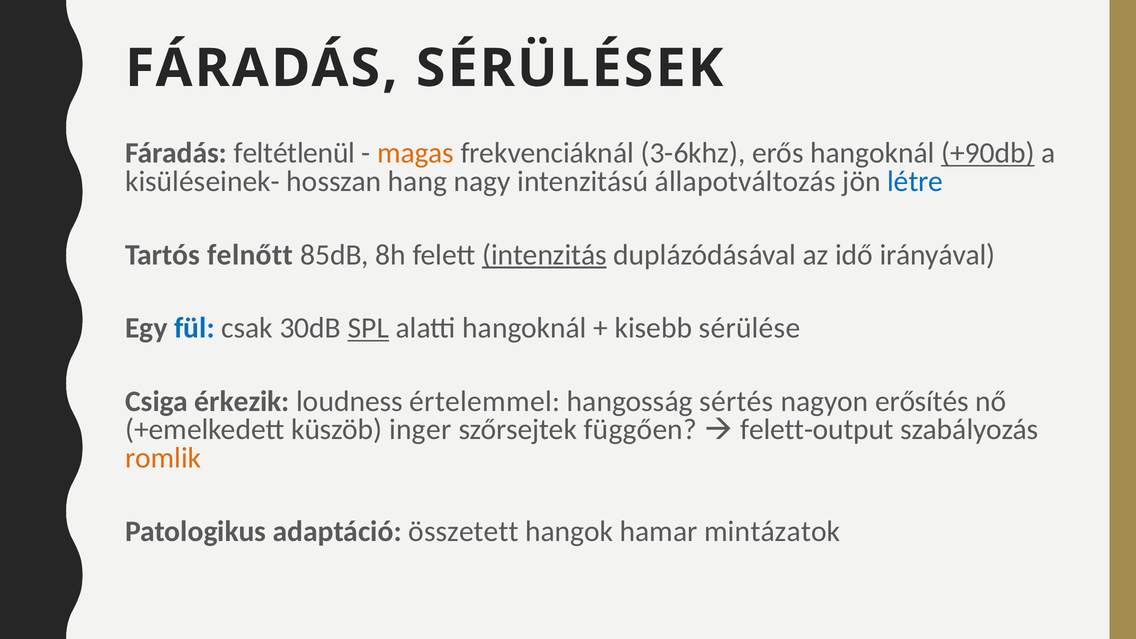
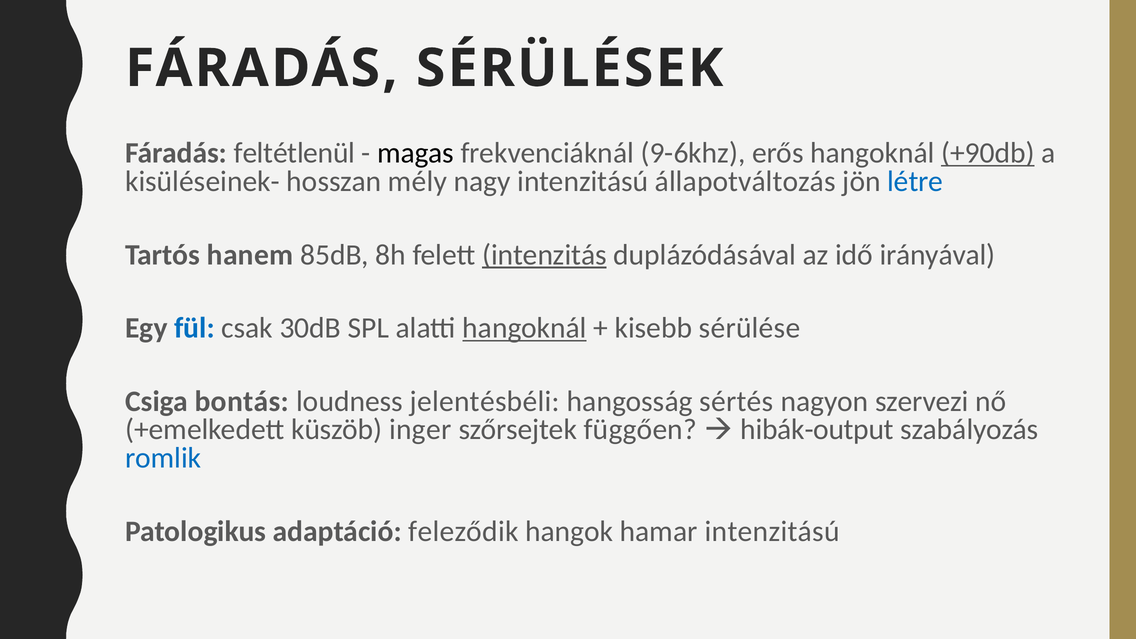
magas colour: orange -> black (416, 153)
3-6khz: 3-6khz -> 9-6khz (693, 153)
hang: hang -> mély (417, 181)
felnőtt: felnőtt -> hanem (250, 255)
SPL underline: present -> none (368, 328)
hangoknál underline: none -> present (525, 328)
érkezik: érkezik -> bontás (242, 401)
értelemmel: értelemmel -> jelentésbéli (485, 401)
erősítés: erősítés -> szervezi (922, 401)
felett-output: felett-output -> hibák-output (817, 430)
romlik colour: orange -> blue (163, 458)
összetett: összetett -> feleződik (463, 531)
hamar mintázatok: mintázatok -> intenzitású (772, 531)
